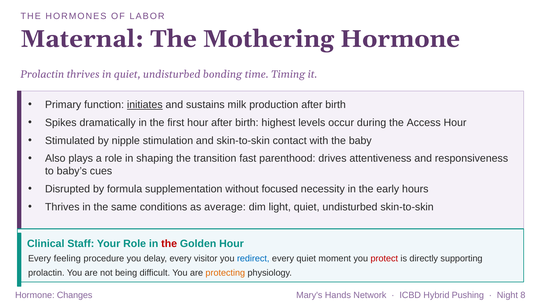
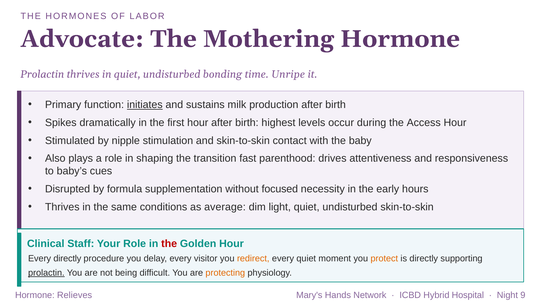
Maternal: Maternal -> Advocate (82, 39)
Timing: Timing -> Unripe (288, 74)
Every feeling: feeling -> directly (67, 258)
redirect colour: blue -> orange (253, 258)
protect colour: red -> orange (384, 258)
prolactin underline: none -> present (46, 272)
Changes: Changes -> Relieves (75, 294)
Pushing: Pushing -> Hospital (468, 294)
8: 8 -> 9 (523, 294)
